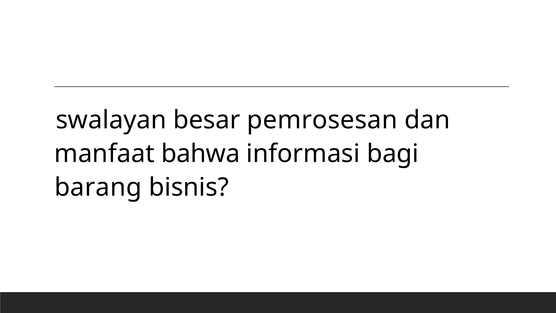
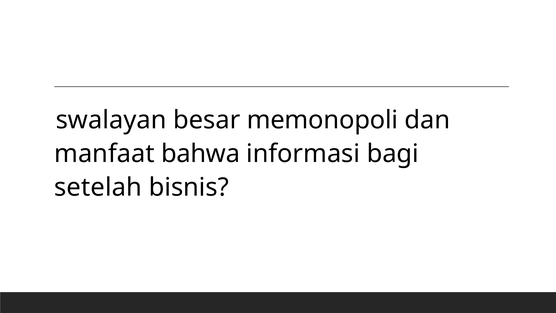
pemrosesan: pemrosesan -> memonopoli (322, 120)
barang: barang -> setelah (98, 187)
